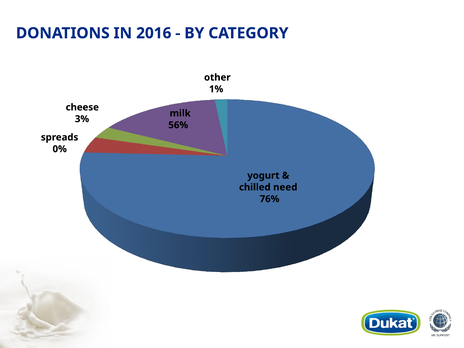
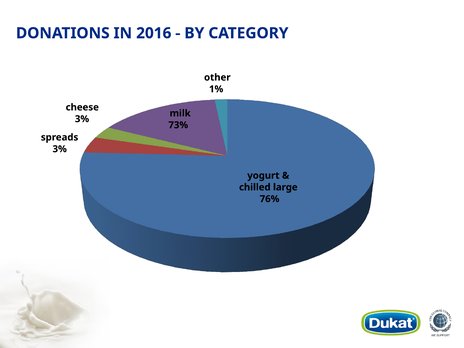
56%: 56% -> 73% (178, 125)
0%: 0% -> 3% (60, 149)
need: need -> large (285, 187)
